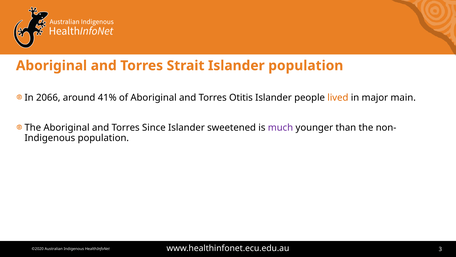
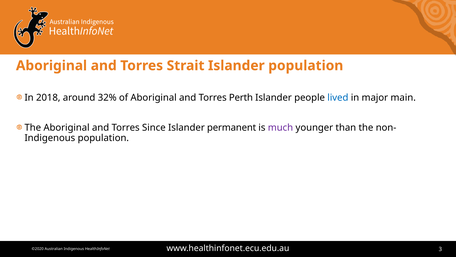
2066: 2066 -> 2018 (48, 97)
41%: 41% -> 32% (107, 97)
Otitis: Otitis -> Perth (241, 97)
lived colour: orange -> blue (338, 97)
sweetened: sweetened -> permanent (232, 127)
